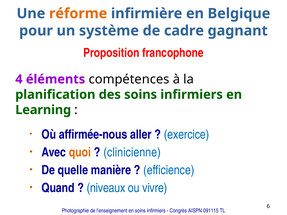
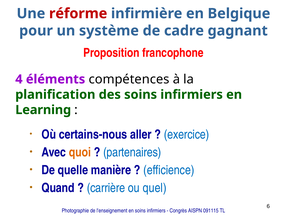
réforme colour: orange -> red (78, 14)
affirmée-nous: affirmée-nous -> certains-nous (93, 135)
clinicienne: clinicienne -> partenaires (132, 152)
niveaux: niveaux -> carrière (106, 188)
vivre: vivre -> quel (155, 188)
